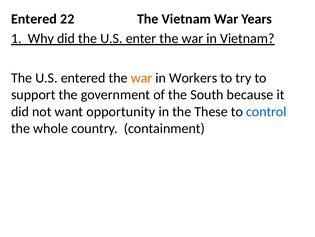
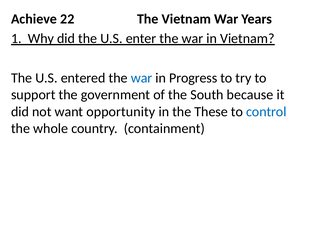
Entered: Entered -> Achieve (34, 19)
war colour: orange -> blue (142, 78)
Workers: Workers -> Progress (193, 78)
